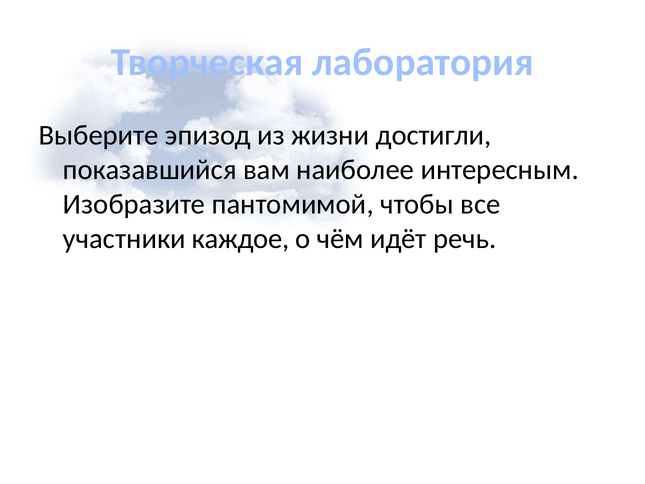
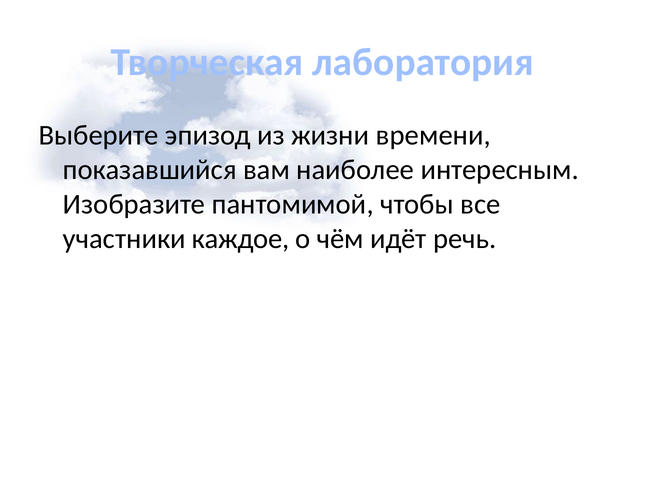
достигли: достигли -> времени (433, 135)
